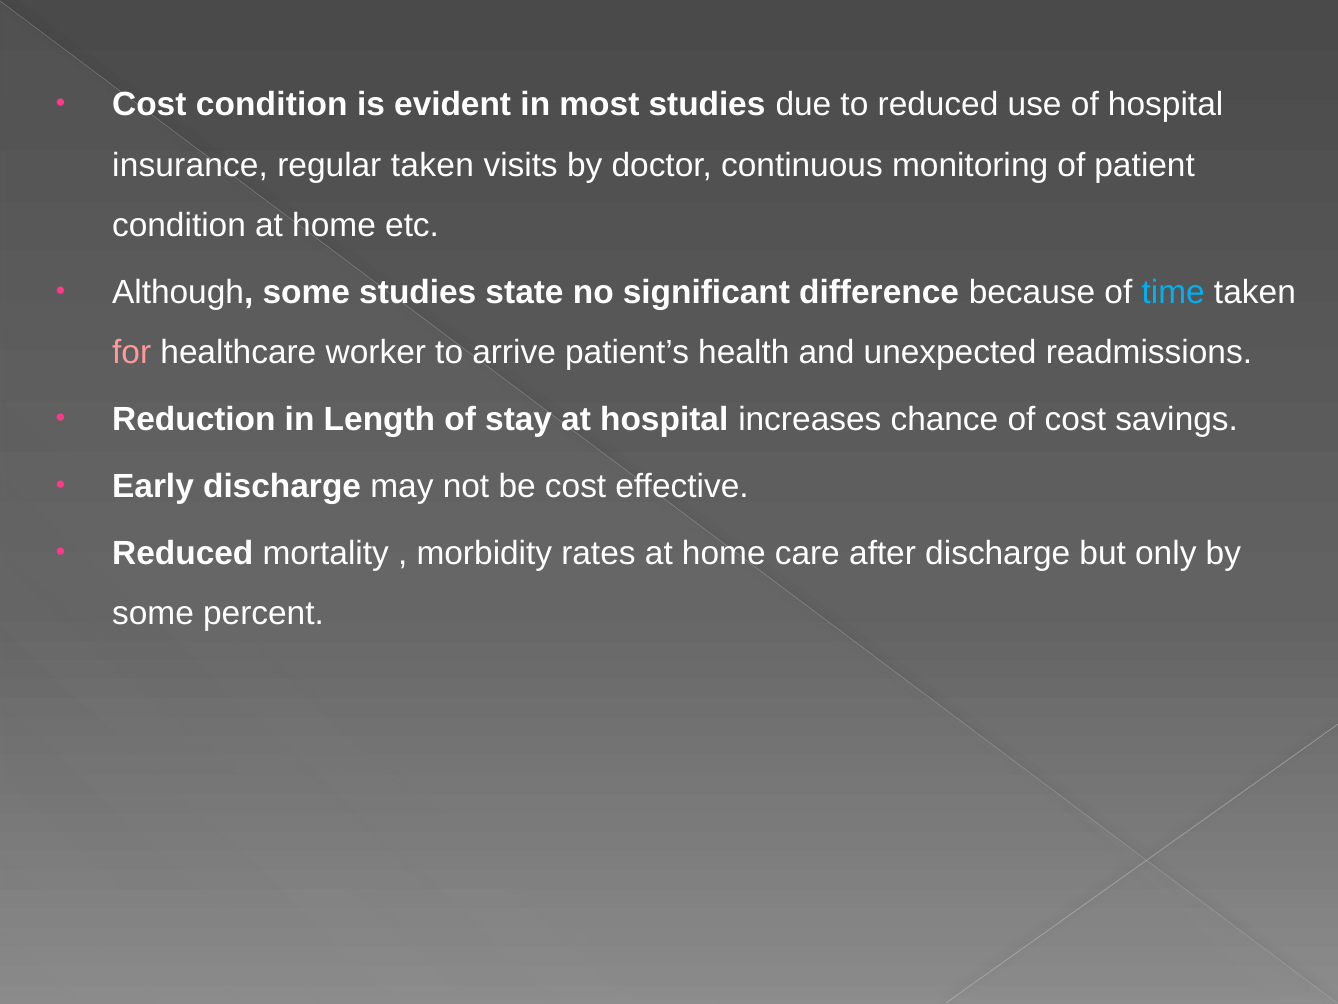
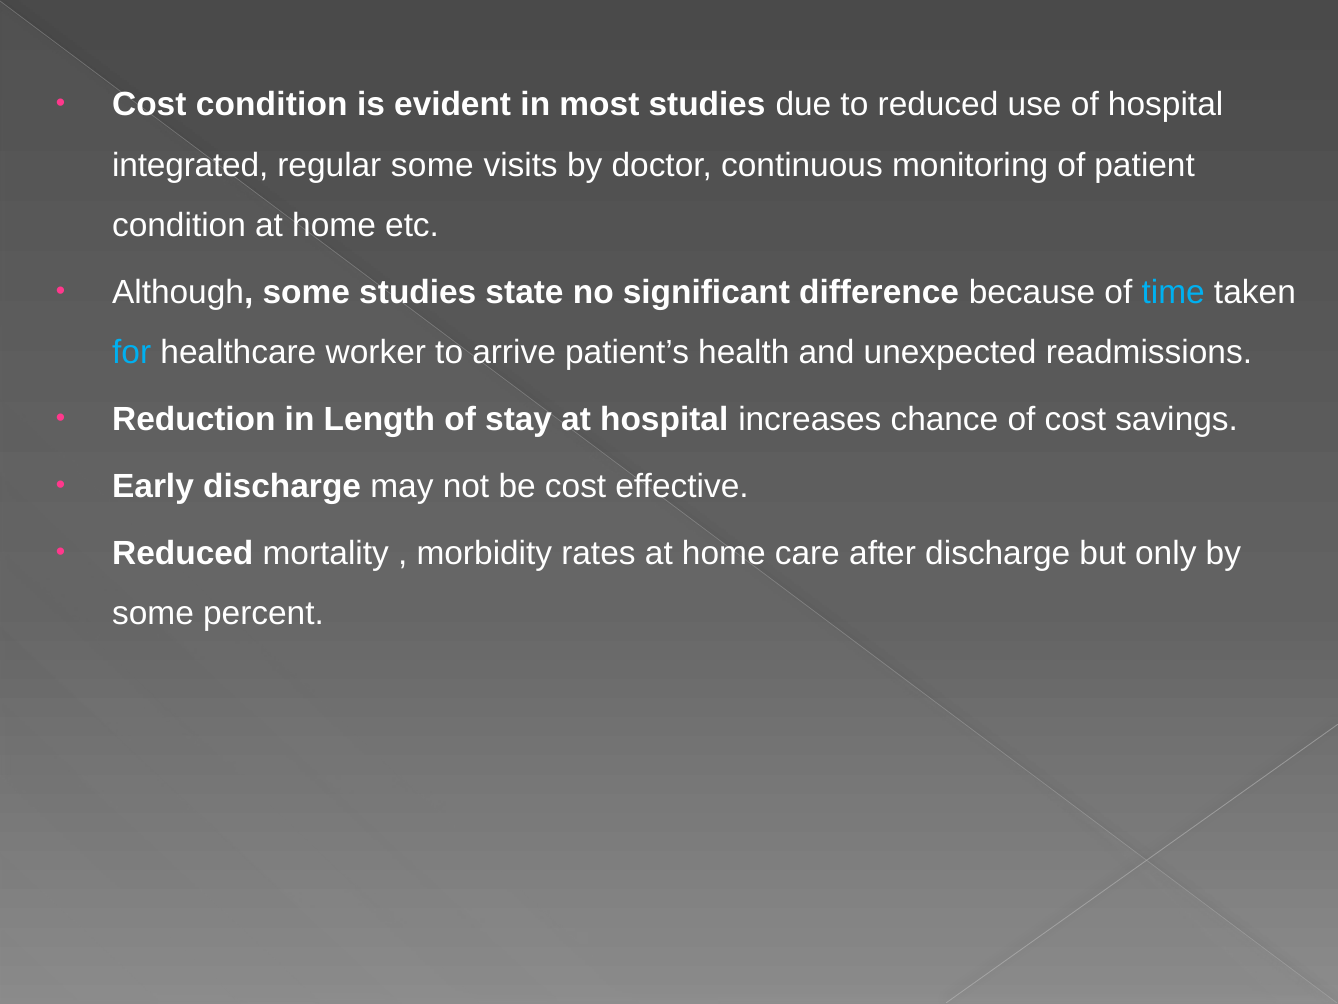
insurance: insurance -> integrated (190, 165)
regular taken: taken -> some (432, 165)
for colour: pink -> light blue (132, 352)
